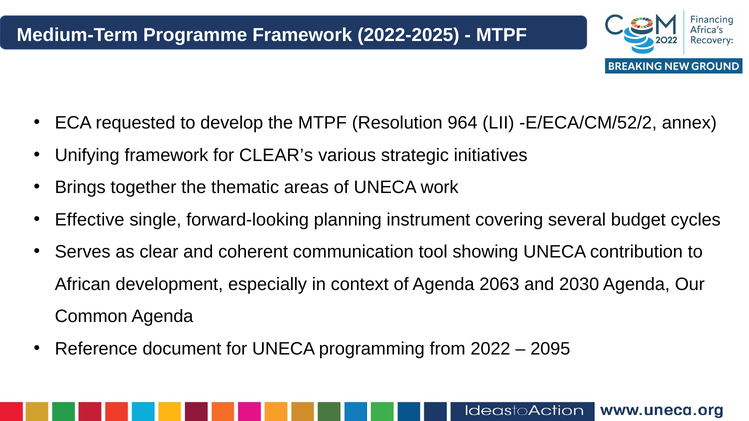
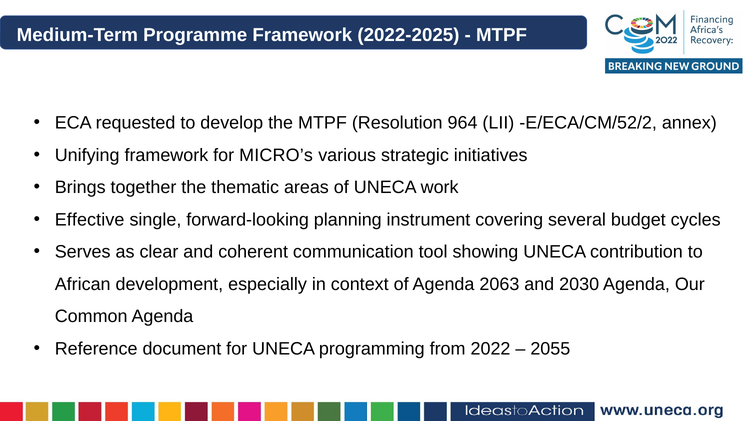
CLEAR’s: CLEAR’s -> MICRO’s (276, 155)
2095: 2095 -> 2055 (550, 349)
